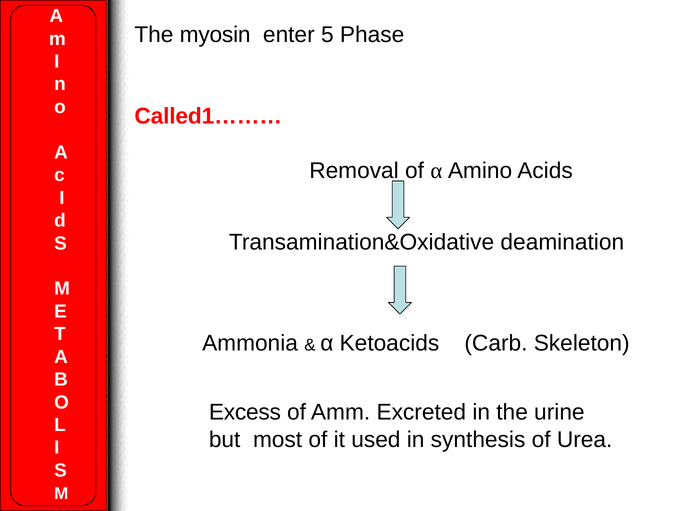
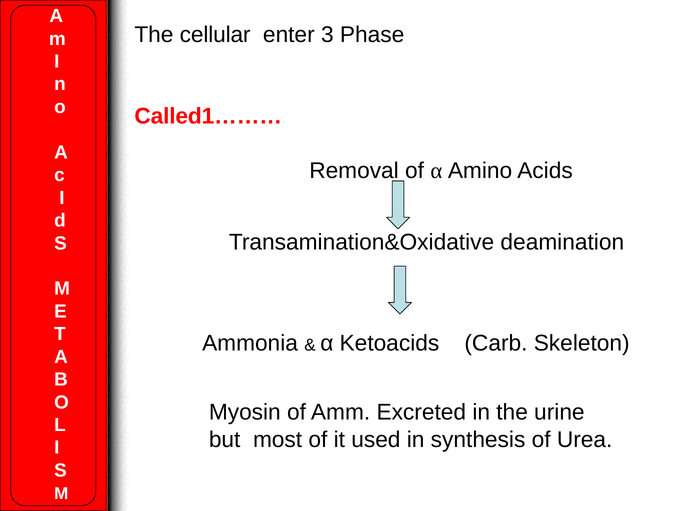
myosin: myosin -> cellular (215, 34)
5: 5 -> 3 (327, 34)
Excess: Excess -> Myosin (245, 412)
